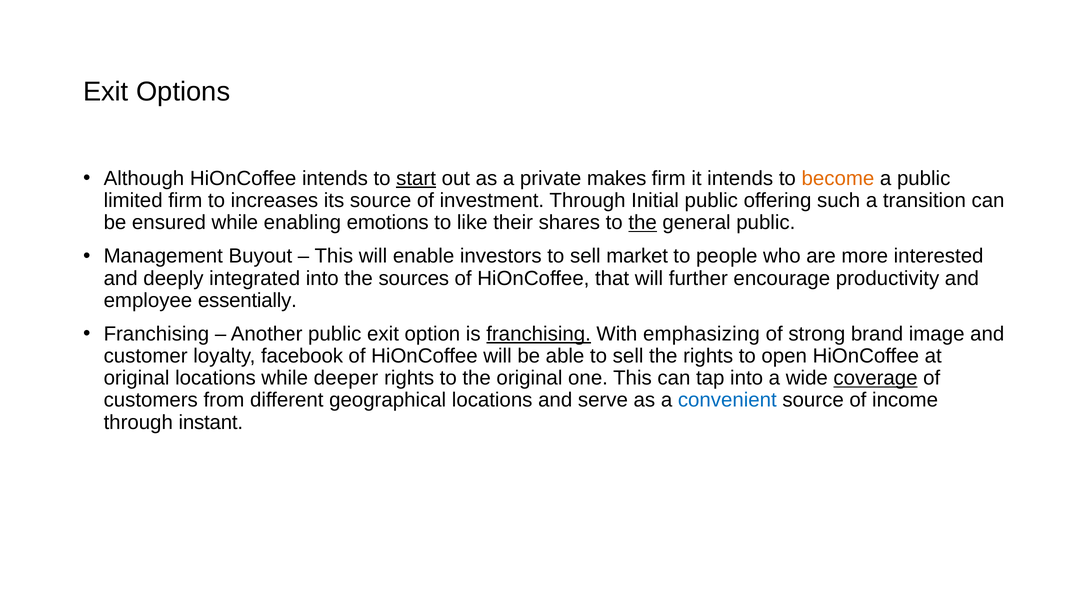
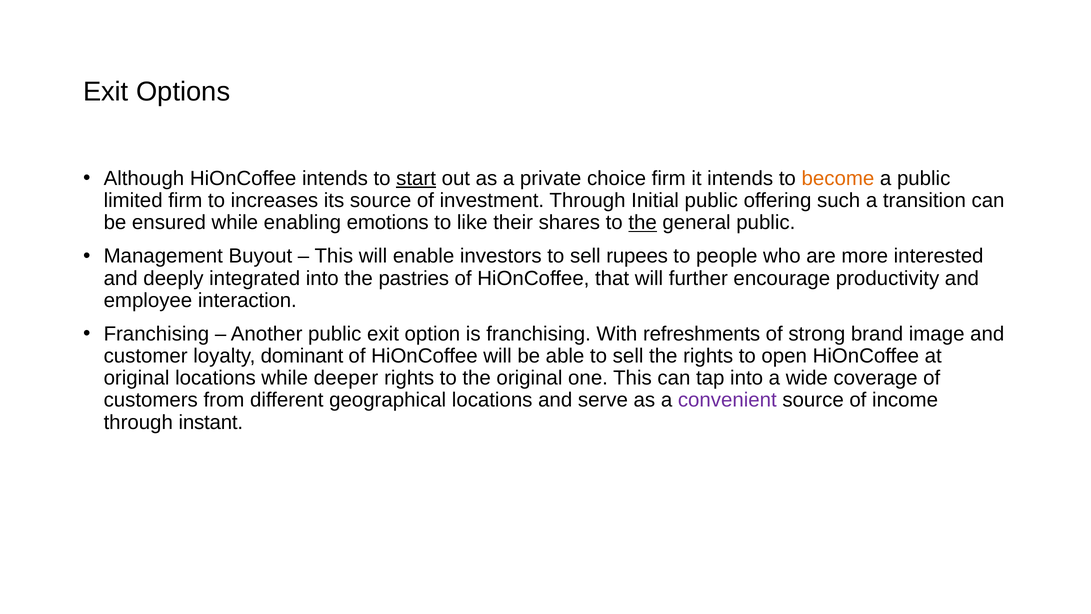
makes: makes -> choice (617, 178)
market: market -> rupees (637, 256)
sources: sources -> pastries (414, 278)
essentially: essentially -> interaction (247, 300)
franchising underline: present -> none (539, 334)
emphasizing: emphasizing -> refreshments (702, 334)
facebook: facebook -> dominant (302, 356)
coverage underline: present -> none (876, 378)
convenient colour: blue -> purple (727, 400)
